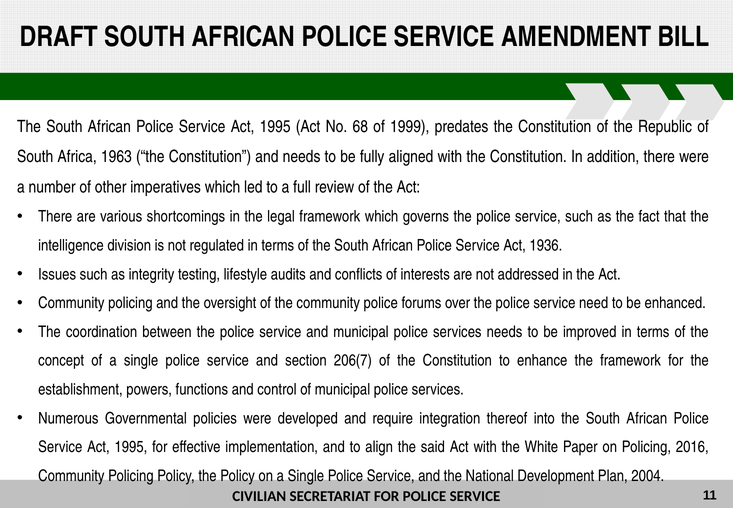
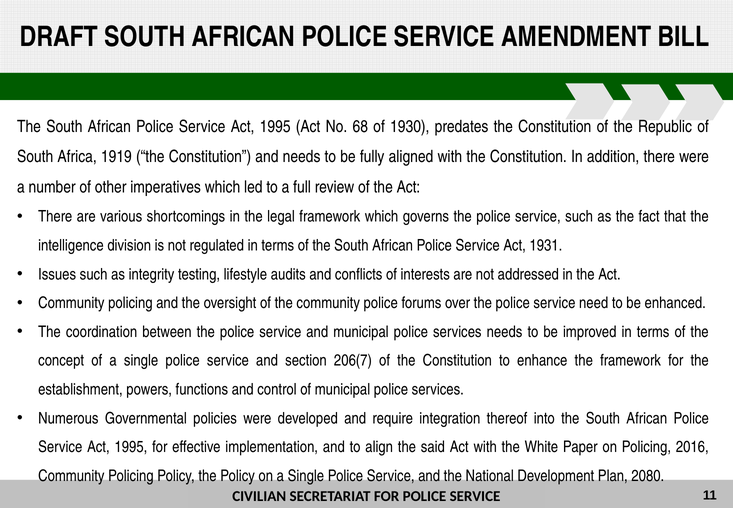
1999: 1999 -> 1930 (410, 126)
1963: 1963 -> 1919 (116, 157)
1936: 1936 -> 1931 (546, 245)
2004: 2004 -> 2080 (648, 475)
